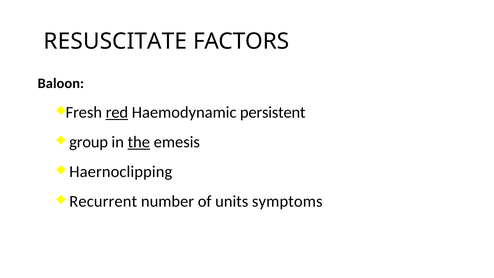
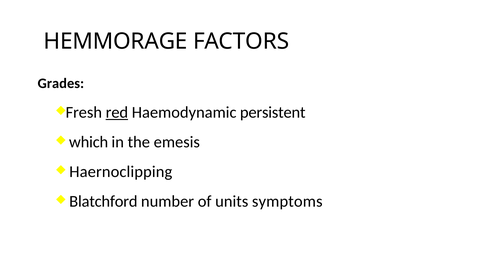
RESUSCITATE: RESUSCITATE -> HEMMORAGE (116, 41)
Baloon: Baloon -> Grades (61, 84)
group: group -> which (89, 142)
the underline: present -> none (139, 142)
Recurrent: Recurrent -> Blatchford (103, 201)
